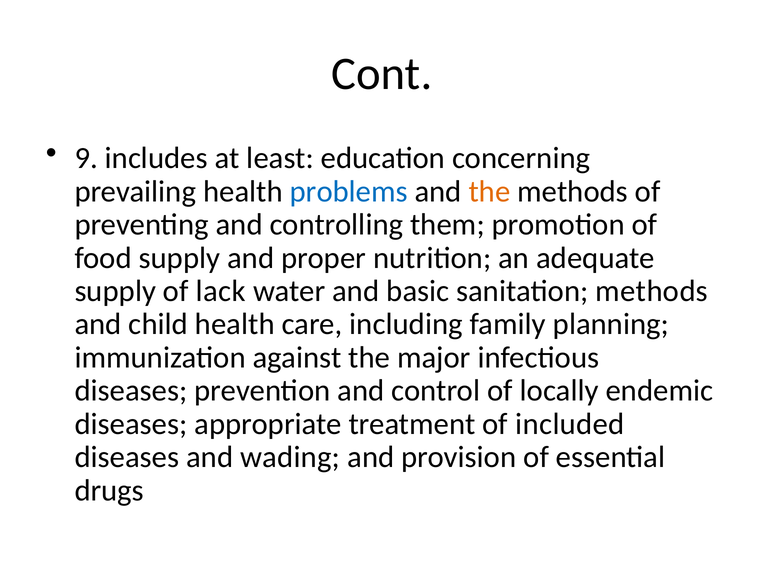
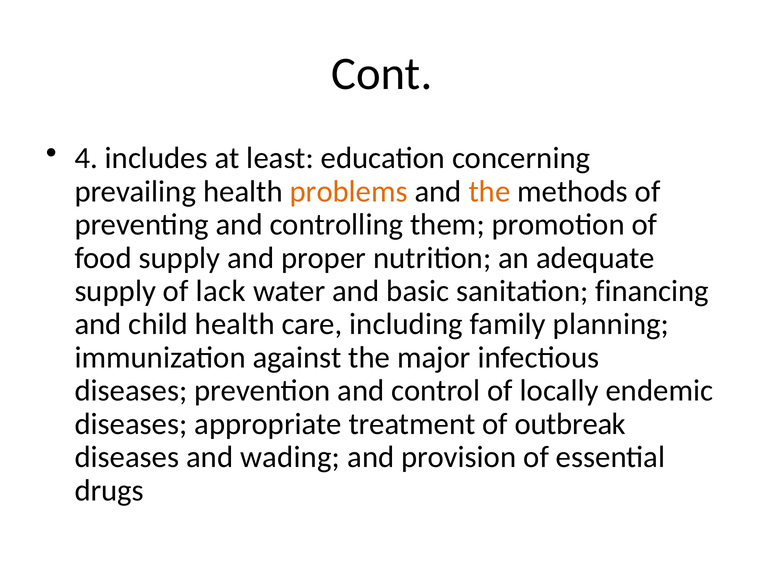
9: 9 -> 4 (86, 158)
problems colour: blue -> orange (349, 191)
sanitation methods: methods -> financing (652, 291)
included: included -> outbreak (570, 424)
